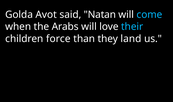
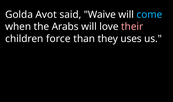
Natan: Natan -> Waive (100, 14)
their colour: light blue -> pink (132, 26)
land: land -> uses (131, 39)
